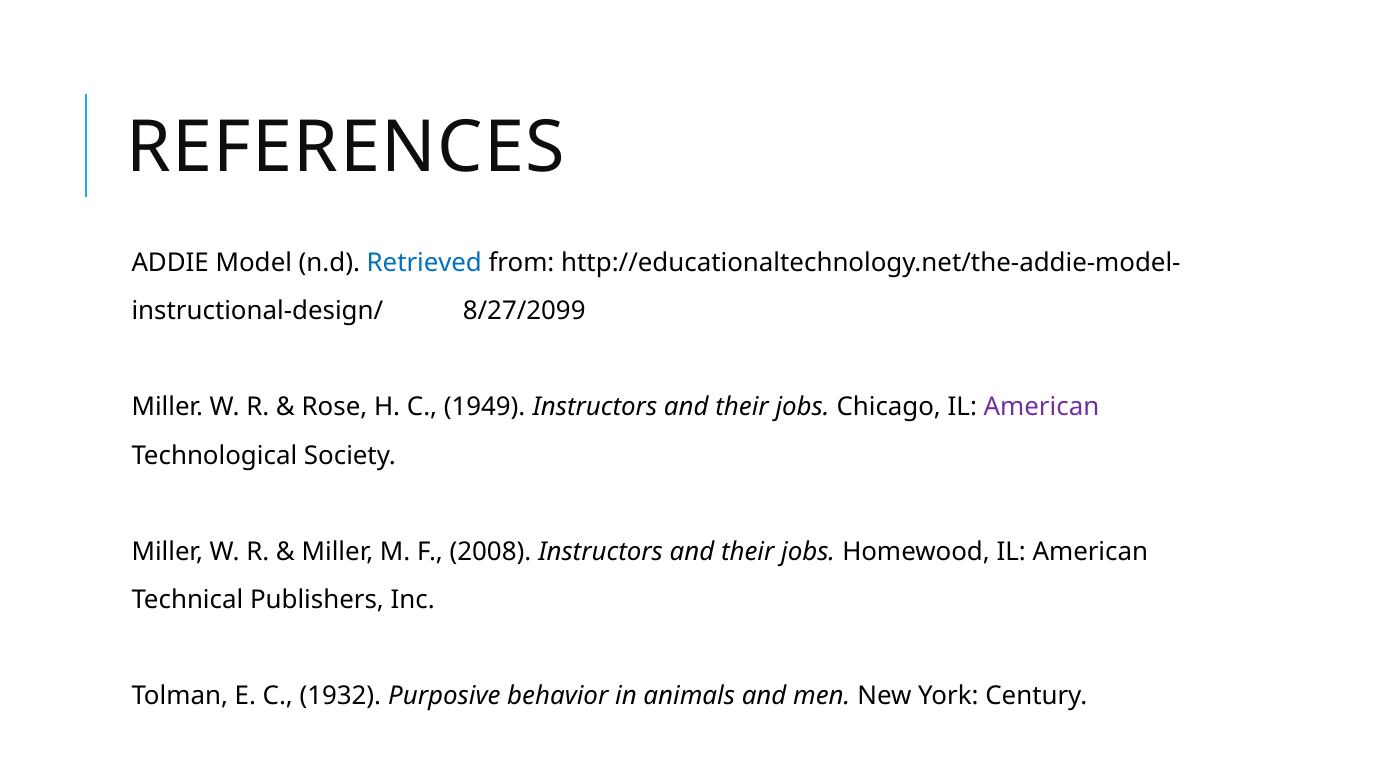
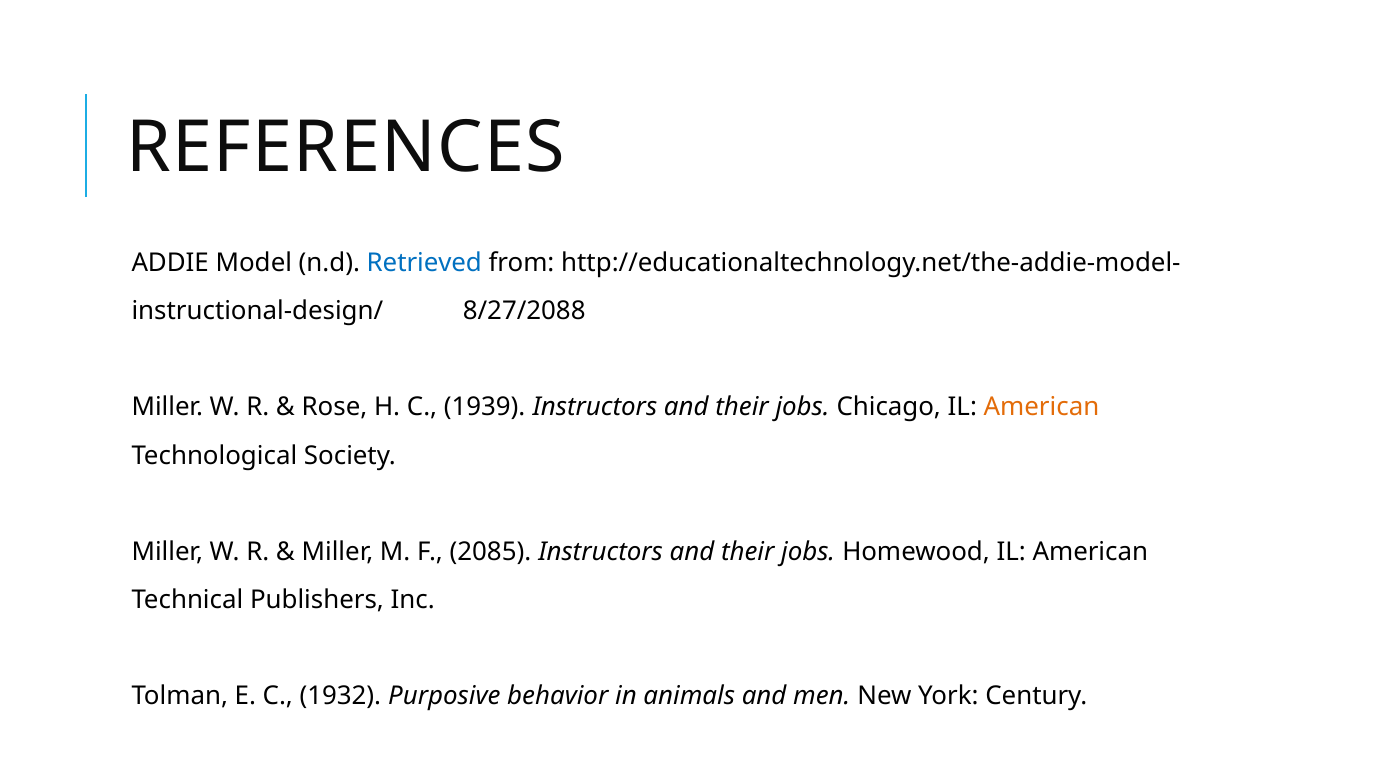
8/27/2099: 8/27/2099 -> 8/27/2088 (524, 311)
1949: 1949 -> 1939 (485, 407)
American colour: purple -> orange (1041, 407)
2008: 2008 -> 2085 (490, 552)
